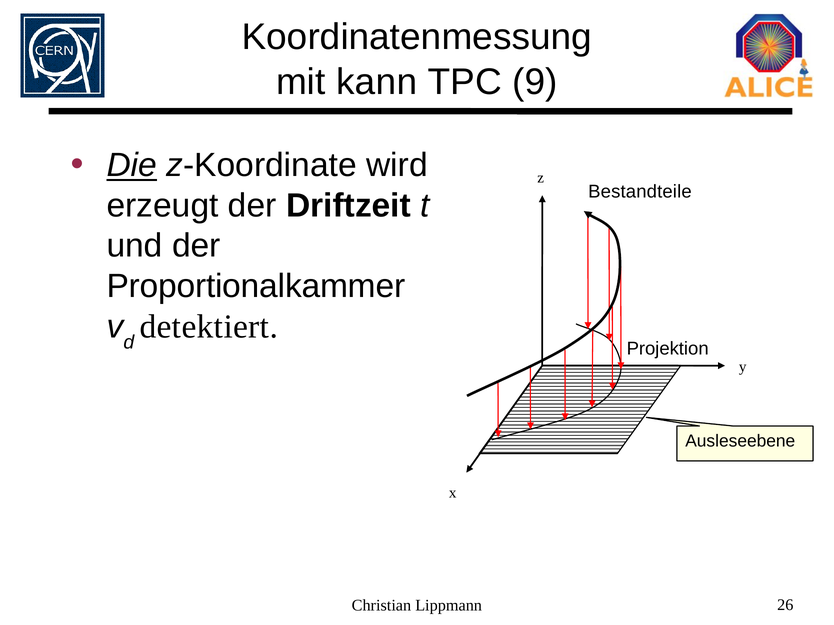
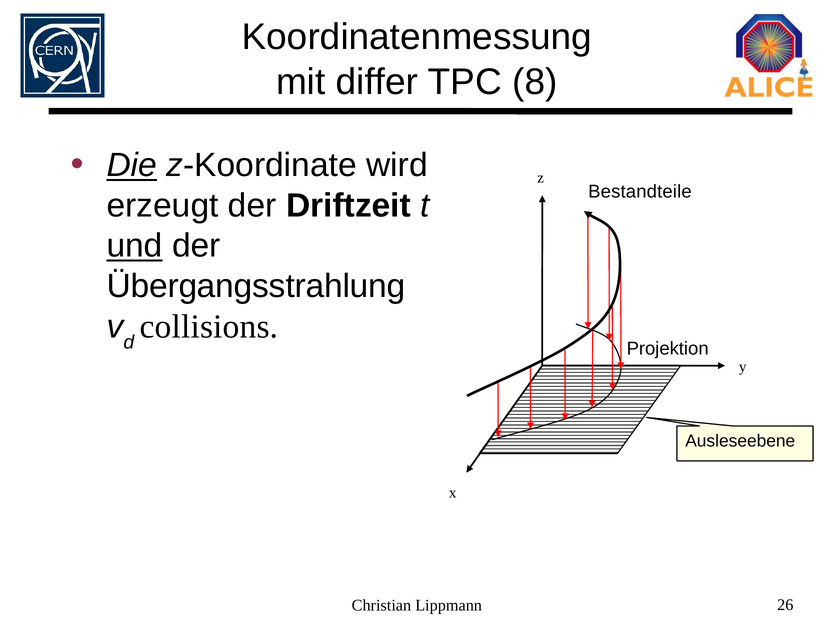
kann: kann -> differ (377, 82)
9: 9 -> 8 (535, 82)
und underline: none -> present (135, 246)
Proportionalkammer: Proportionalkammer -> Übergangsstrahlung (256, 286)
detektiert: detektiert -> collisions (209, 327)
